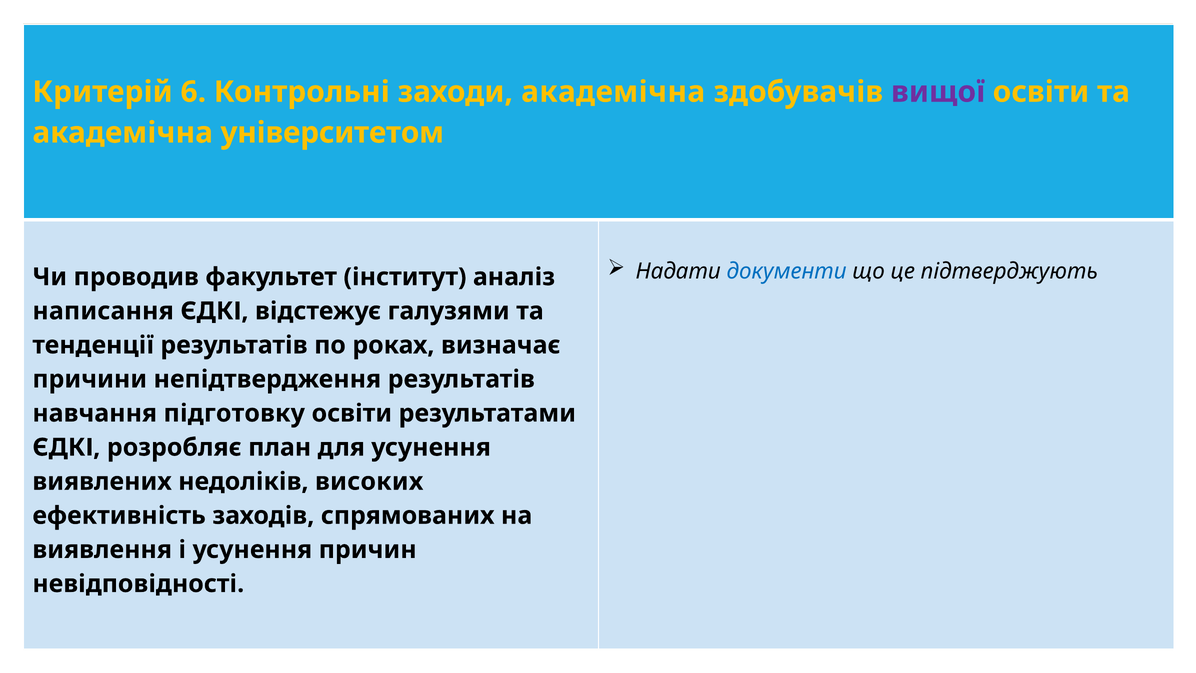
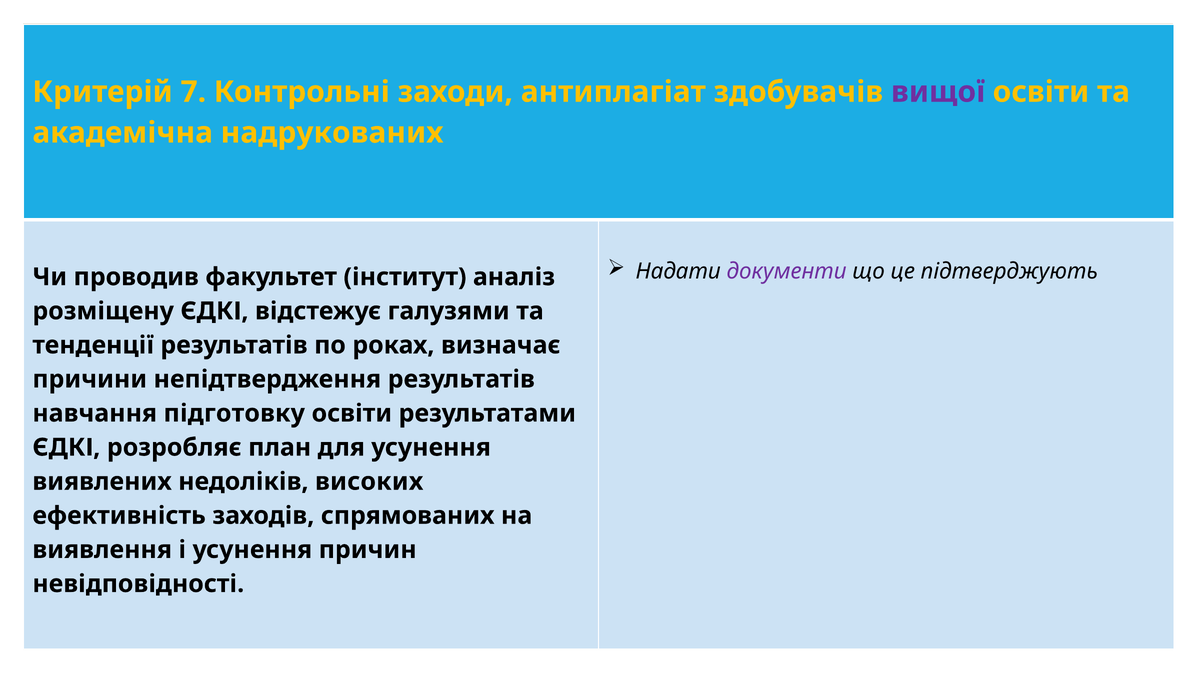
6: 6 -> 7 (193, 92)
заходи академічна: академічна -> антиплагіат (613, 92)
університетом: університетом -> надрукованих (332, 133)
документи colour: blue -> purple (787, 271)
написання: написання -> розміщену (103, 311)
